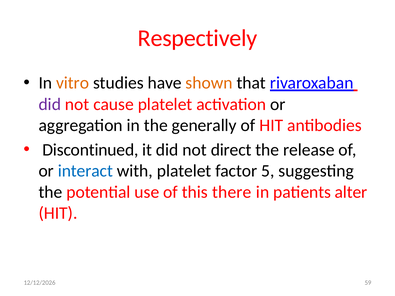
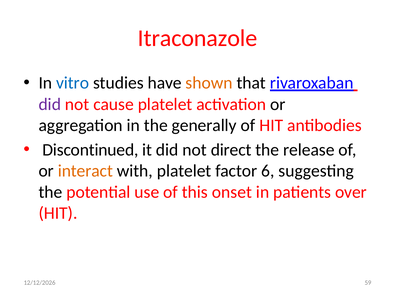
Respectively: Respectively -> Itraconazole (197, 38)
vitro colour: orange -> blue (73, 83)
interact colour: blue -> orange (85, 171)
5: 5 -> 6 (268, 171)
there: there -> onset (232, 192)
alter: alter -> over (351, 192)
